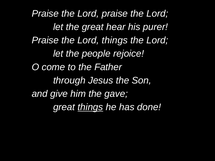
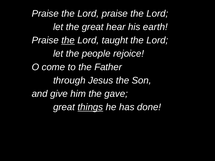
purer: purer -> earth (155, 27)
the underline: none -> present (68, 40)
Lord things: things -> taught (115, 40)
